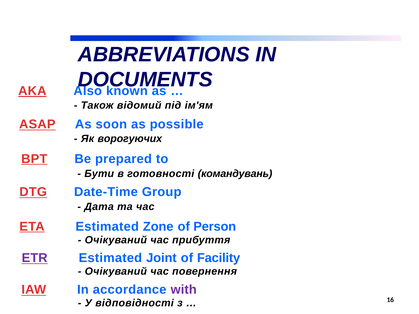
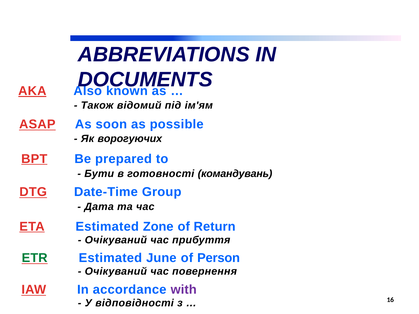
Person: Person -> Return (215, 227)
ETR colour: purple -> green (35, 258)
Joint: Joint -> June (161, 258)
Facility: Facility -> Person (219, 258)
